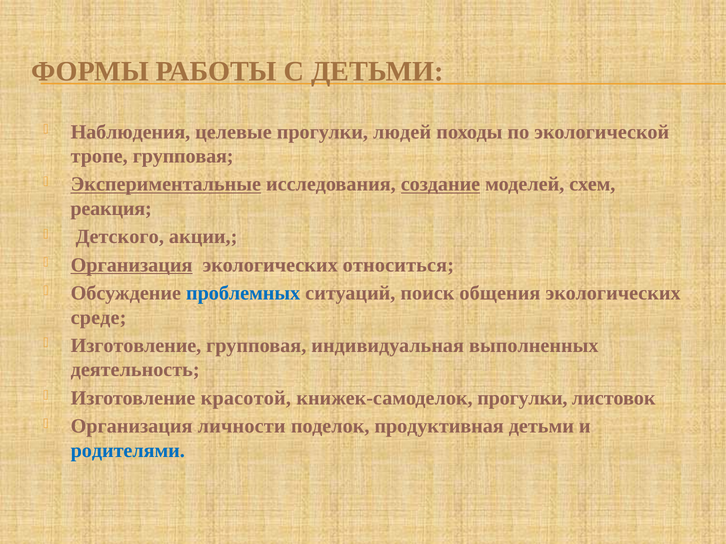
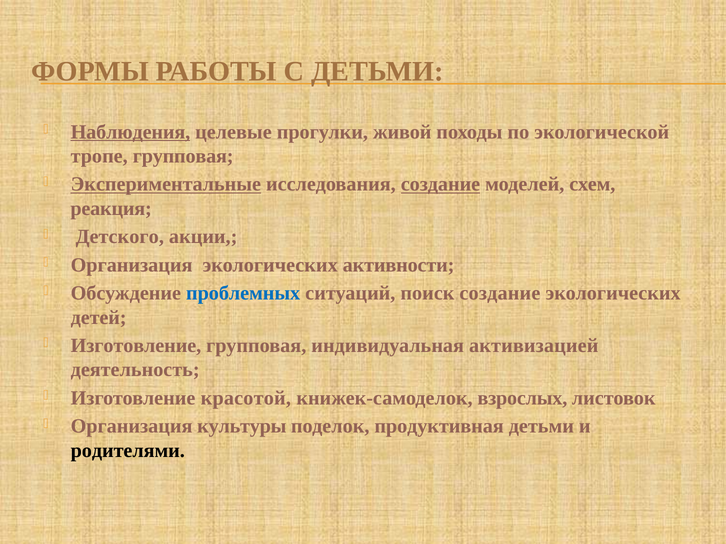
Наблюдения underline: none -> present (130, 132)
людей: людей -> живой (402, 132)
Организация underline: present -> none (132, 265)
относиться: относиться -> активности (399, 265)
поиск общения: общения -> создание (500, 293)
среде: среде -> детей (99, 318)
выполненных: выполненных -> активизацией (534, 346)
книжек-самоделок прогулки: прогулки -> взрослых (522, 398)
личности: личности -> культуры (242, 427)
родителями colour: blue -> black (128, 451)
